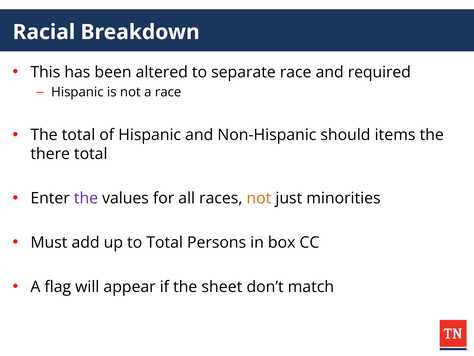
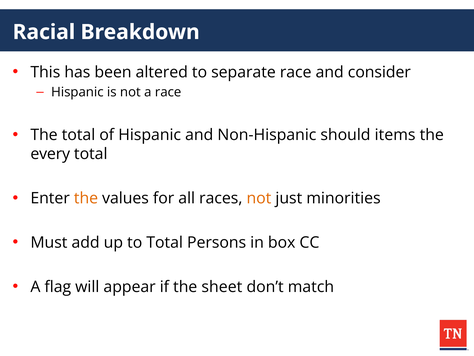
required: required -> consider (379, 72)
there: there -> every (50, 154)
the colour: purple -> orange (86, 198)
